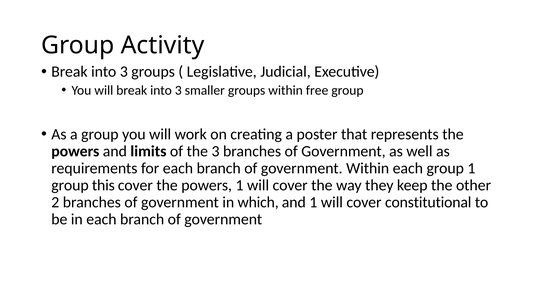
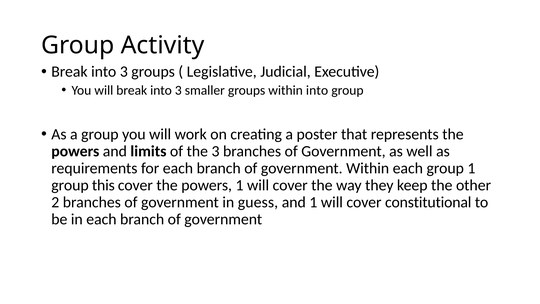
within free: free -> into (317, 90)
which: which -> guess (258, 202)
